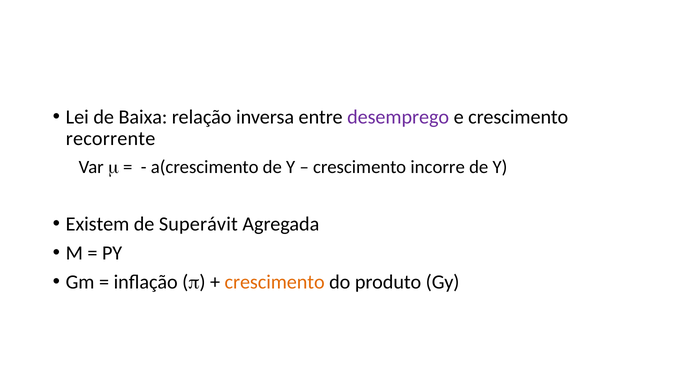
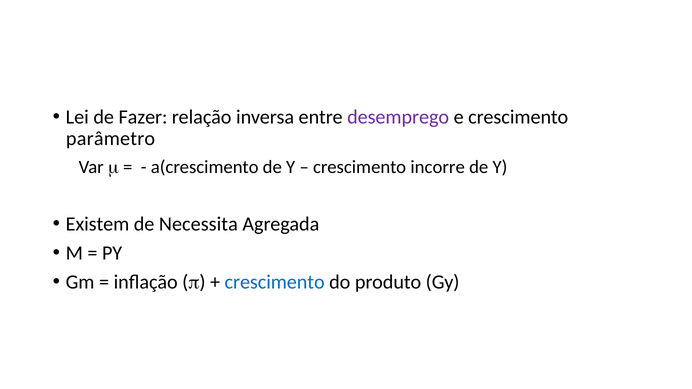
Baixa: Baixa -> Fazer (143, 117)
recorrente: recorrente -> parâmetro (111, 139)
Superávit: Superávit -> Necessita (198, 224)
crescimento colour: orange -> blue (275, 282)
